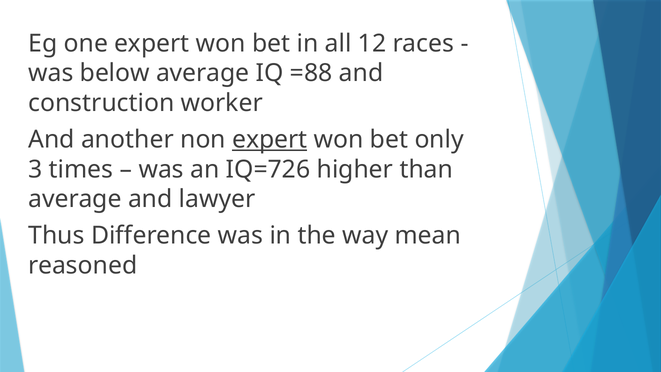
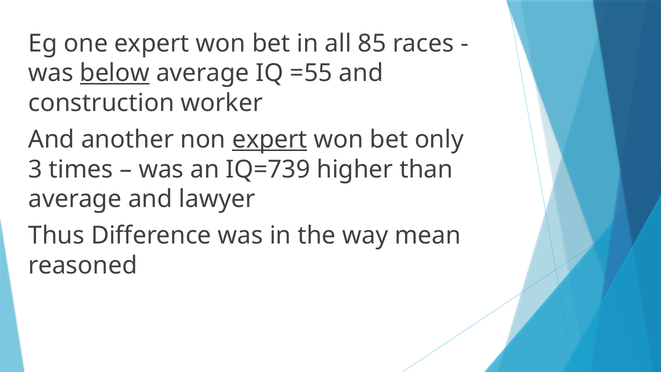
12: 12 -> 85 (372, 43)
below underline: none -> present (115, 73)
=88: =88 -> =55 (311, 73)
IQ=726: IQ=726 -> IQ=739 (268, 169)
